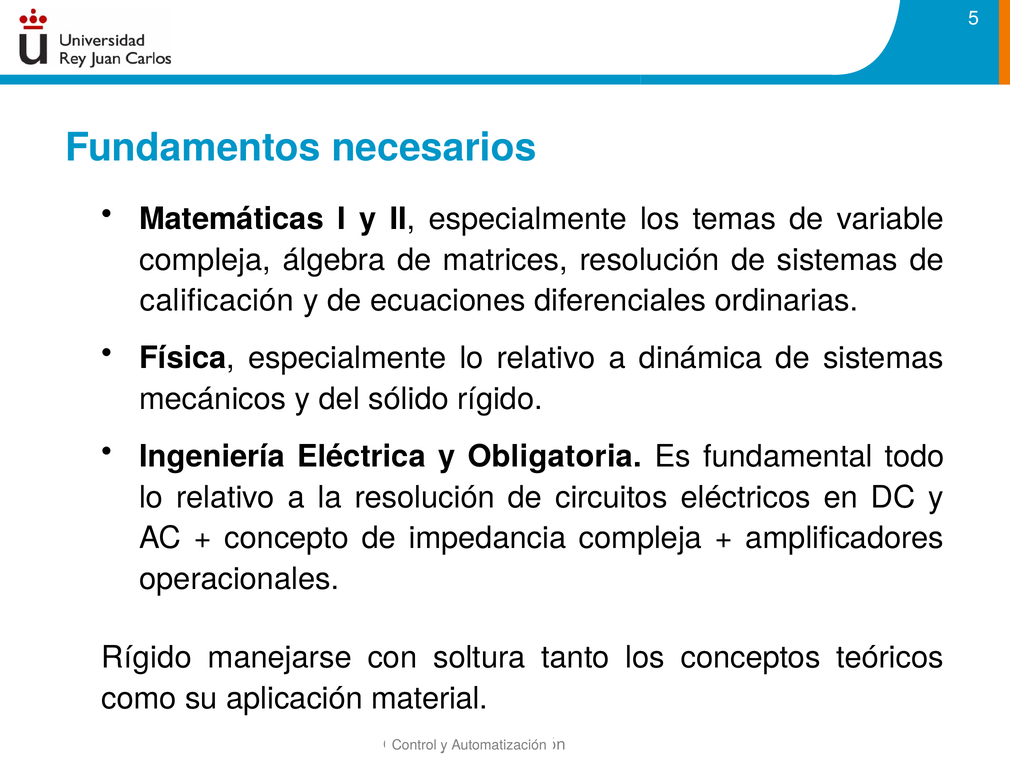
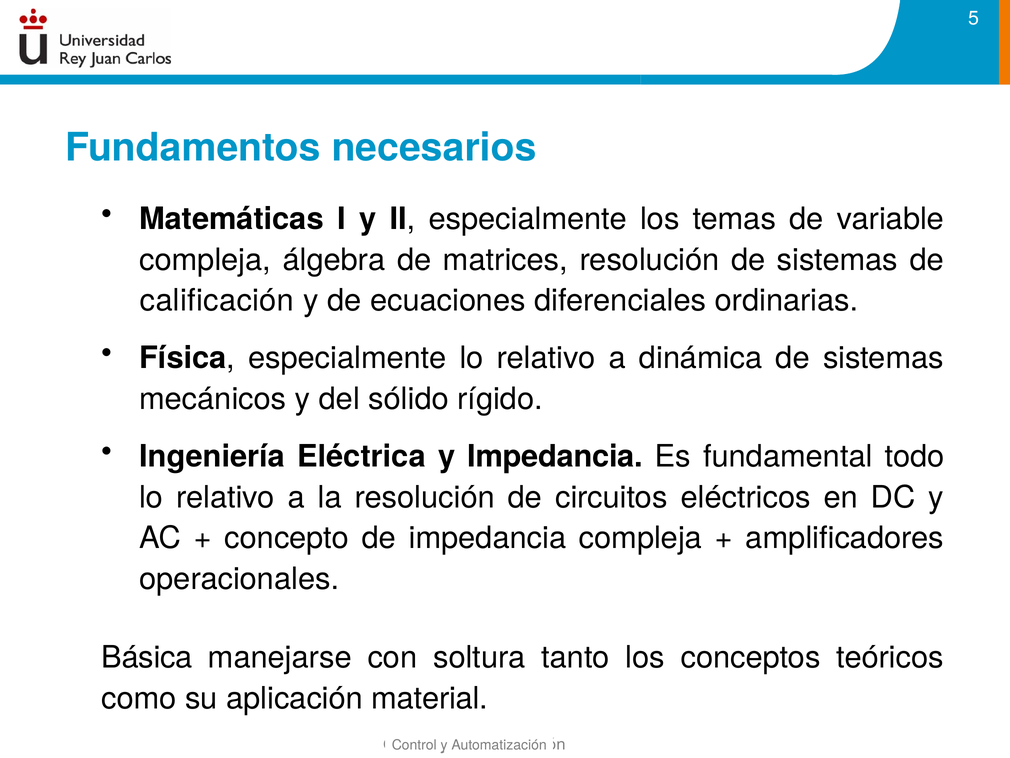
y Obligatoria: Obligatoria -> Impedancia (555, 456)
Rígido: Rígido -> Básica (147, 657)
